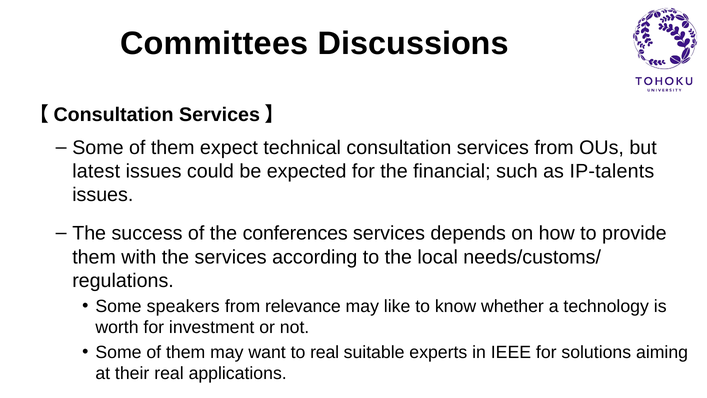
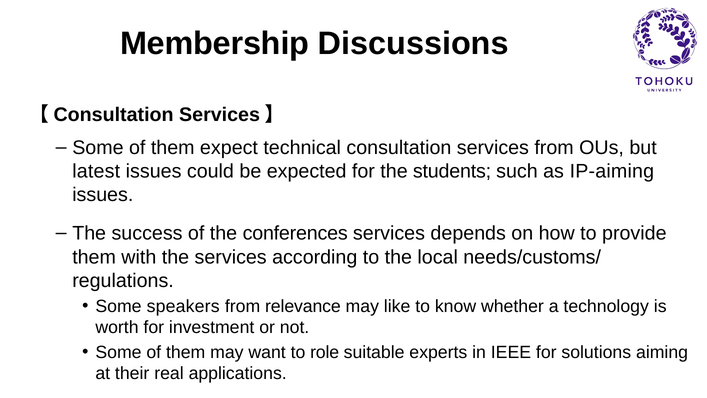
Committees: Committees -> Membership (215, 44)
financial: financial -> students (452, 171)
IP-talents: IP-talents -> IP-aiming (612, 171)
to real: real -> role (325, 352)
